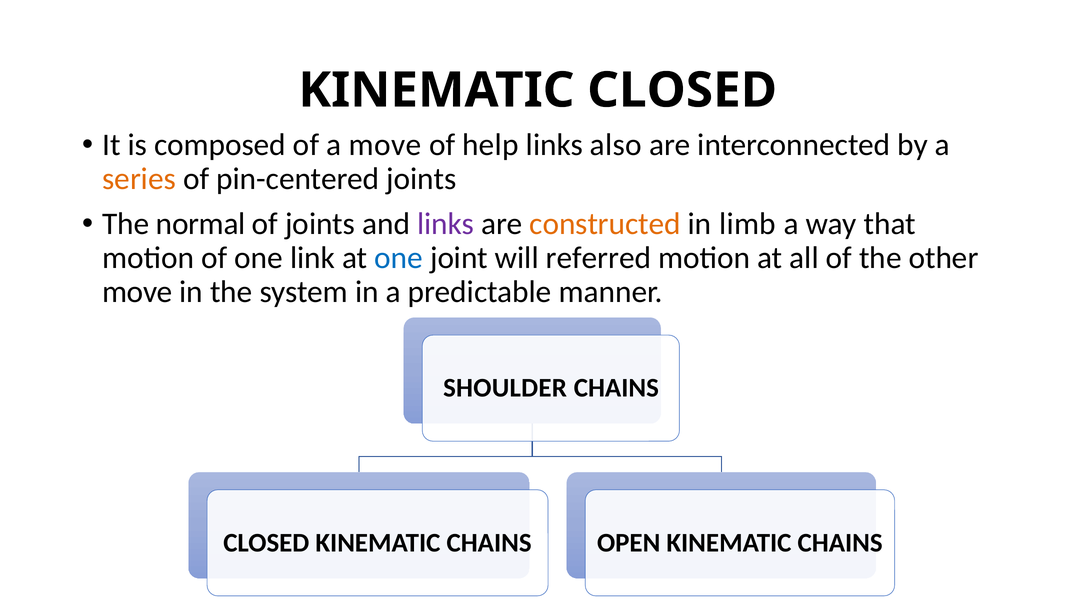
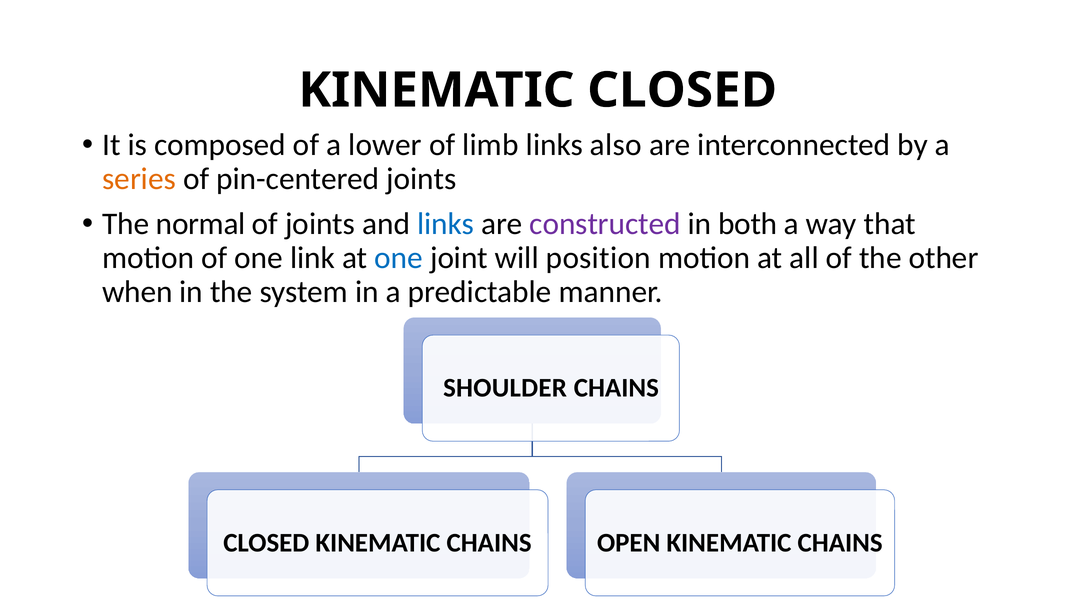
a move: move -> lower (385, 145)
help: help -> limb (490, 145)
links colour: purple -> blue (446, 224)
constructed colour: orange -> purple (605, 224)
limb: limb -> both (748, 224)
referred: referred -> position (598, 258)
move: move -> when (137, 292)
